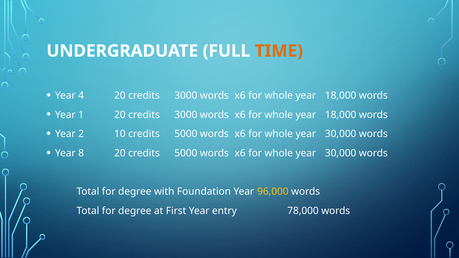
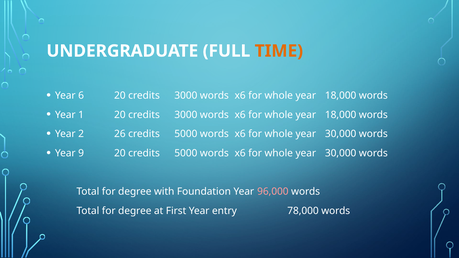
4: 4 -> 6 (81, 96)
10: 10 -> 26 (120, 134)
8: 8 -> 9 (81, 153)
96,000 colour: yellow -> pink (273, 192)
